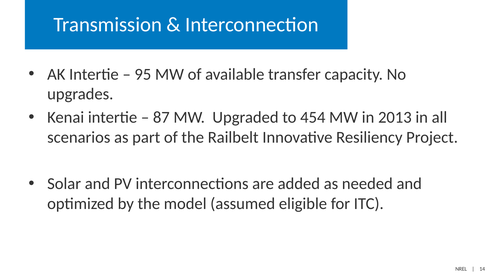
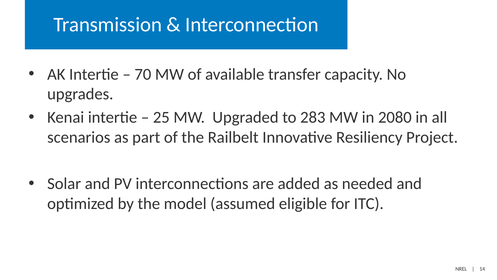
95: 95 -> 70 (143, 74)
87: 87 -> 25 (161, 117)
454: 454 -> 283 (313, 117)
2013: 2013 -> 2080 (395, 117)
